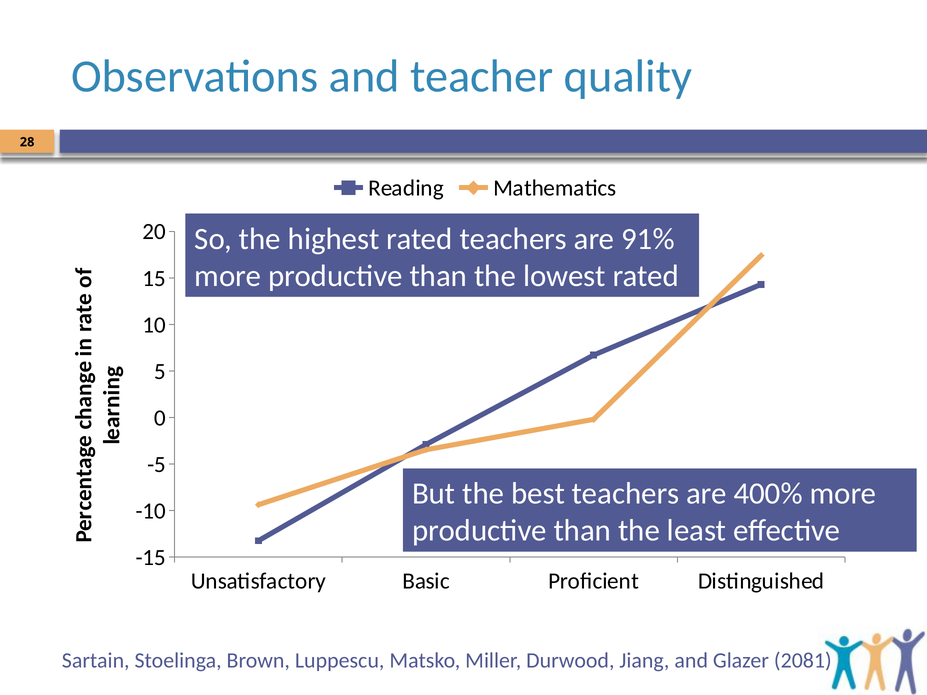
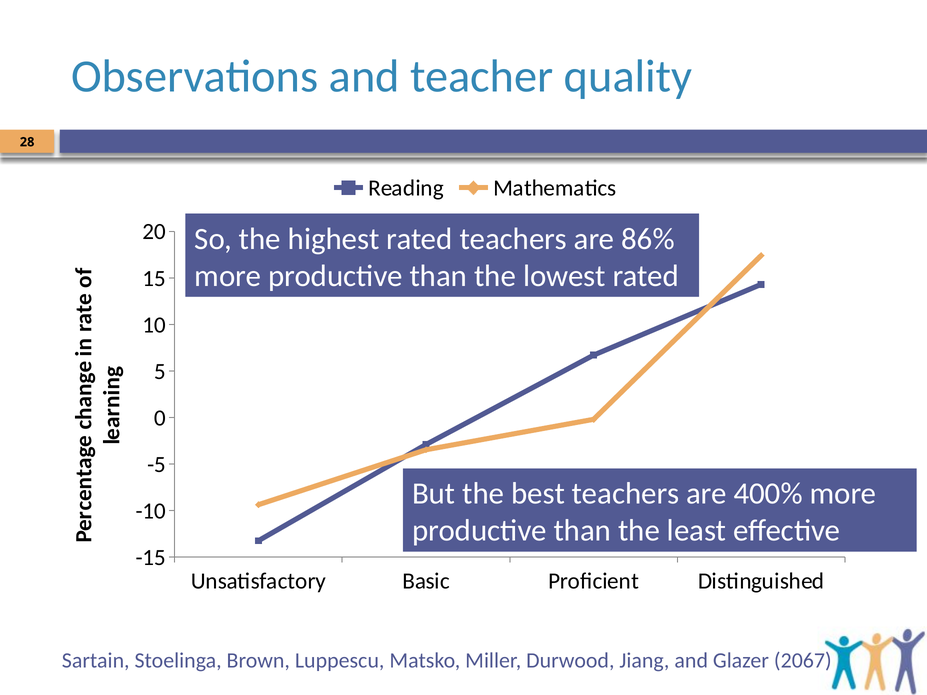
91%: 91% -> 86% (648, 239)
2081: 2081 -> 2067 (803, 661)
